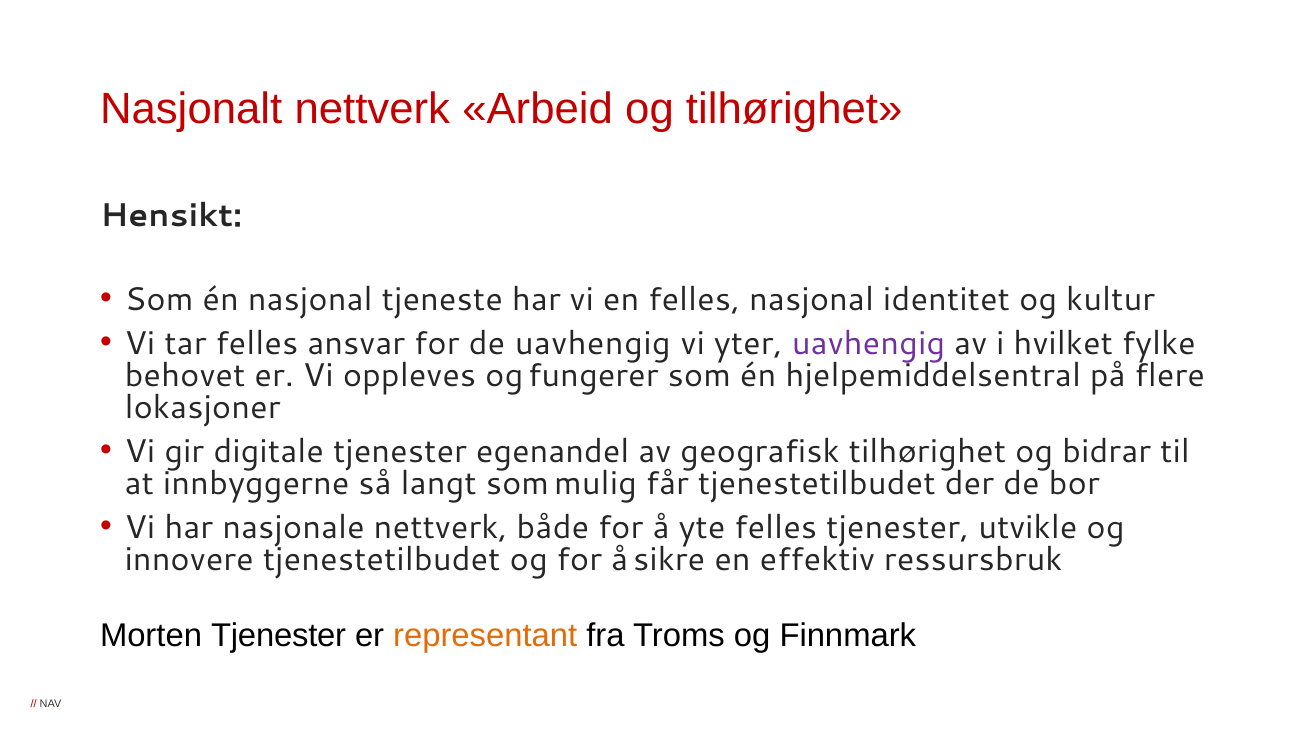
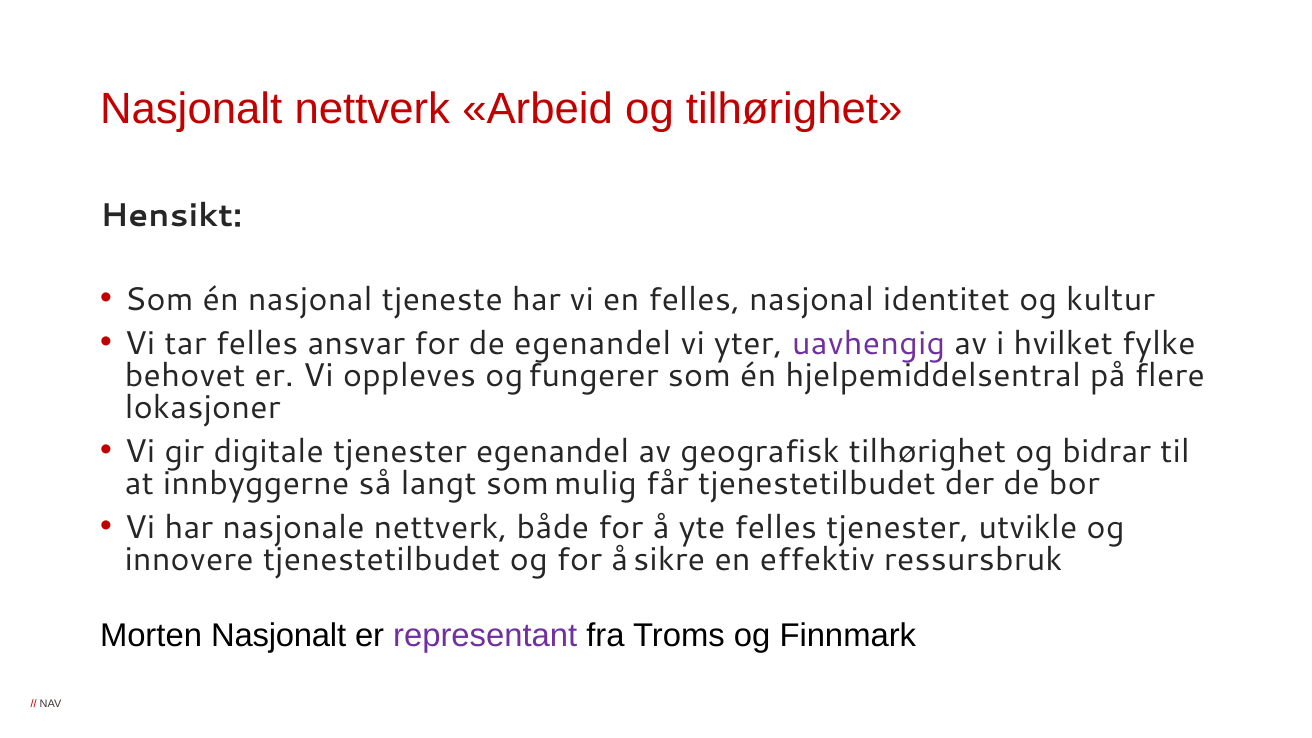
de uavhengig: uavhengig -> egenandel (593, 344)
Morten Tjenester: Tjenester -> Nasjonalt (279, 636)
representant colour: orange -> purple (485, 636)
